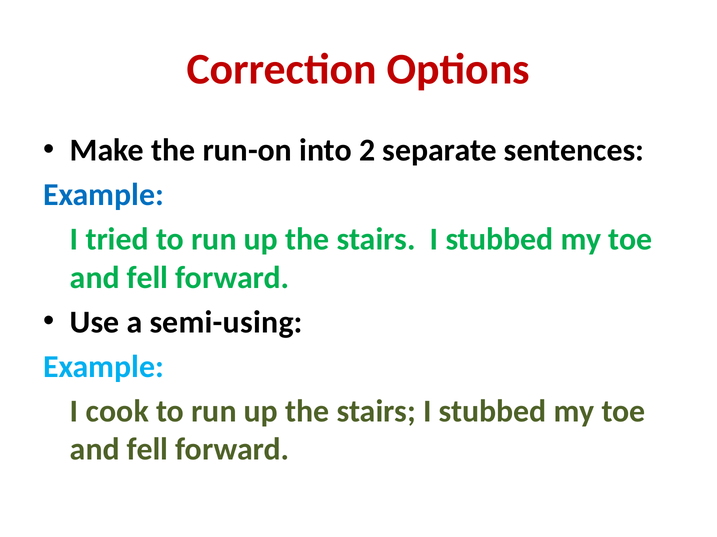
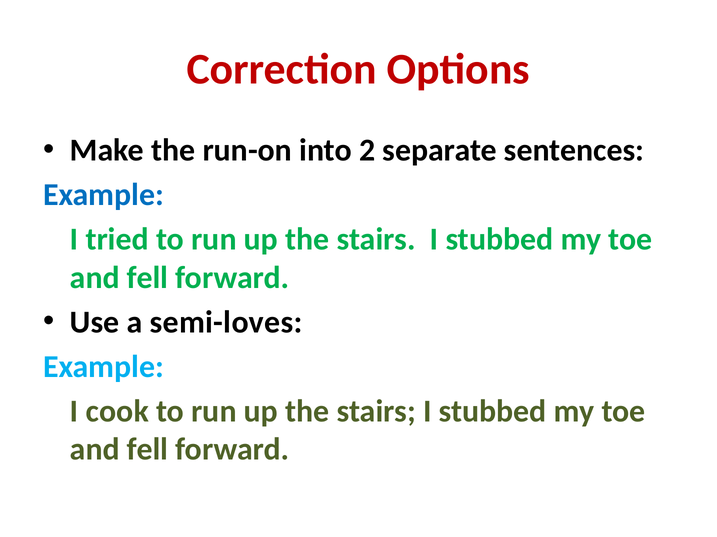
semi-using: semi-using -> semi-loves (226, 323)
